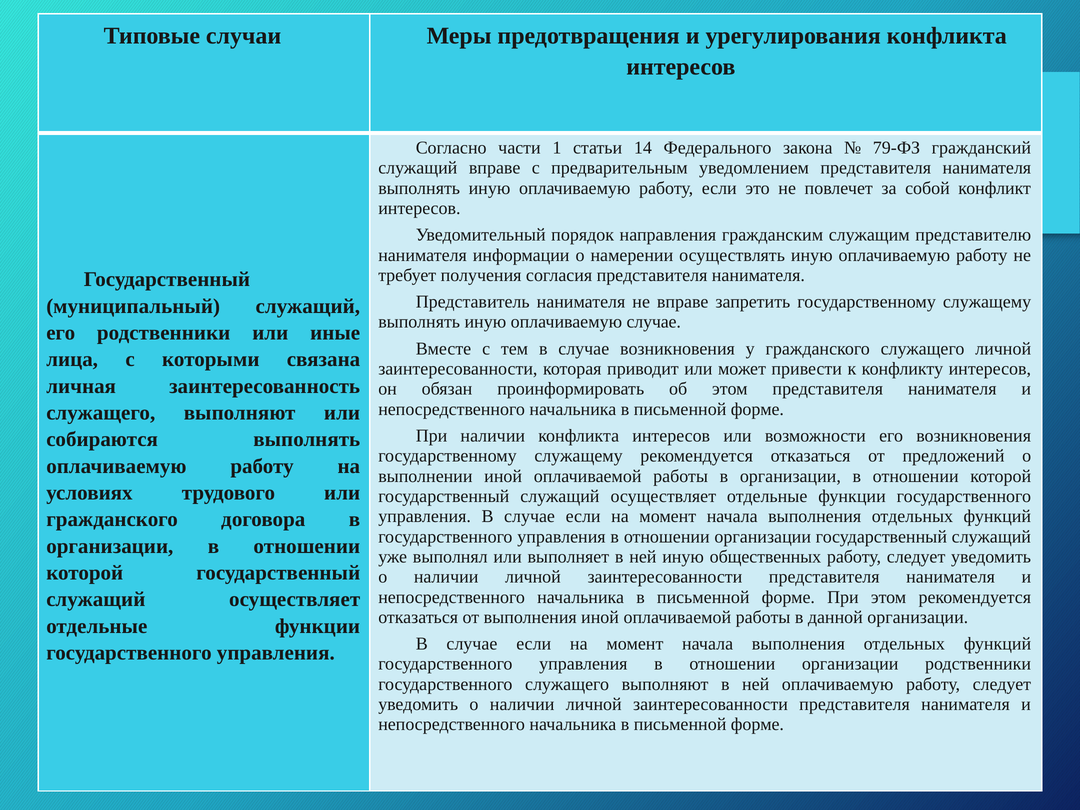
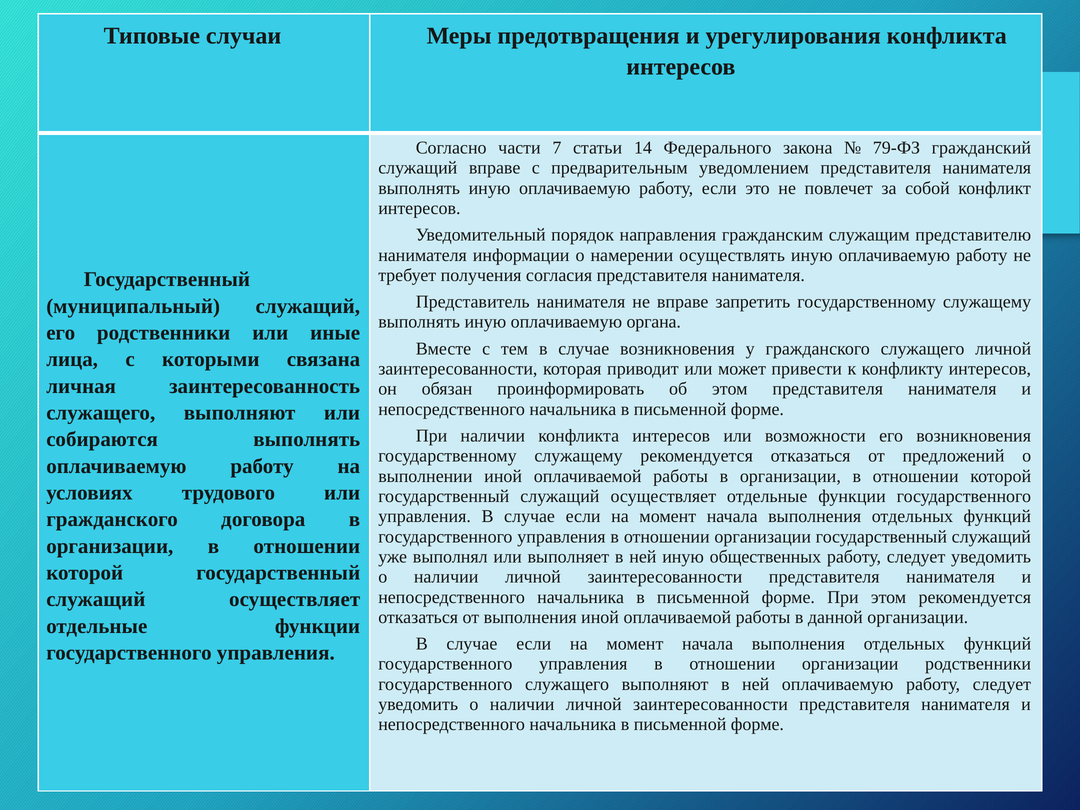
1: 1 -> 7 (557, 148)
оплачиваемую случае: случае -> органа (654, 322)
